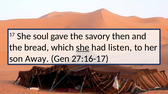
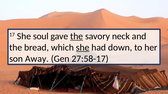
the underline: none -> present (77, 36)
then: then -> neck (121, 36)
listen: listen -> down (120, 48)
27:16-17: 27:16-17 -> 27:58-17 (90, 59)
